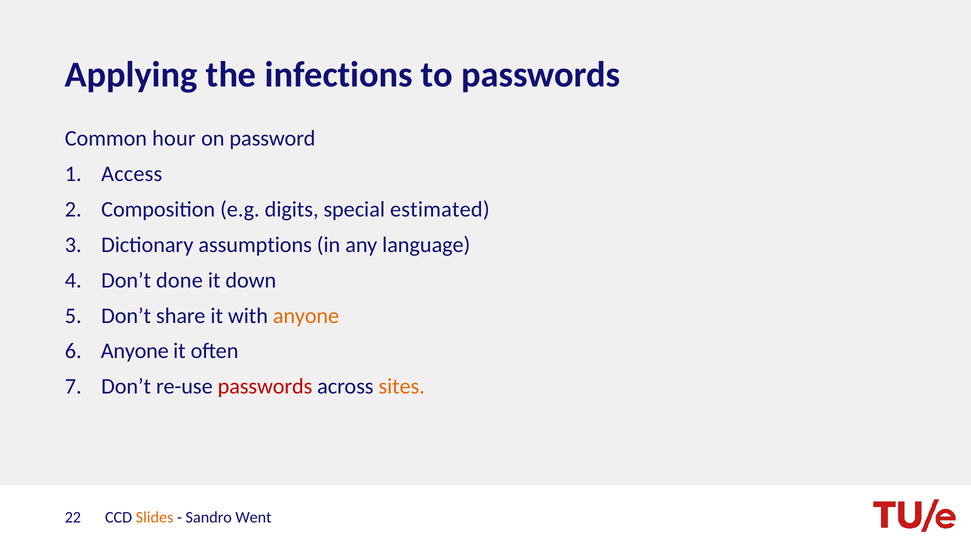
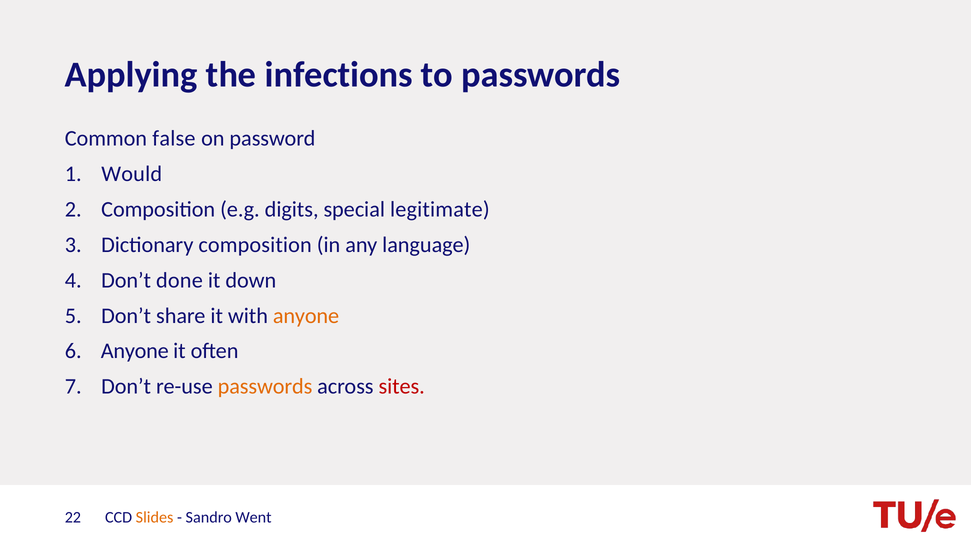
hour: hour -> false (174, 139)
Access: Access -> Would (132, 174)
estimated: estimated -> legitimate (440, 210)
Dictionary assumptions: assumptions -> composition (255, 245)
passwords colour: red -> orange (265, 387)
sites colour: orange -> red (402, 387)
